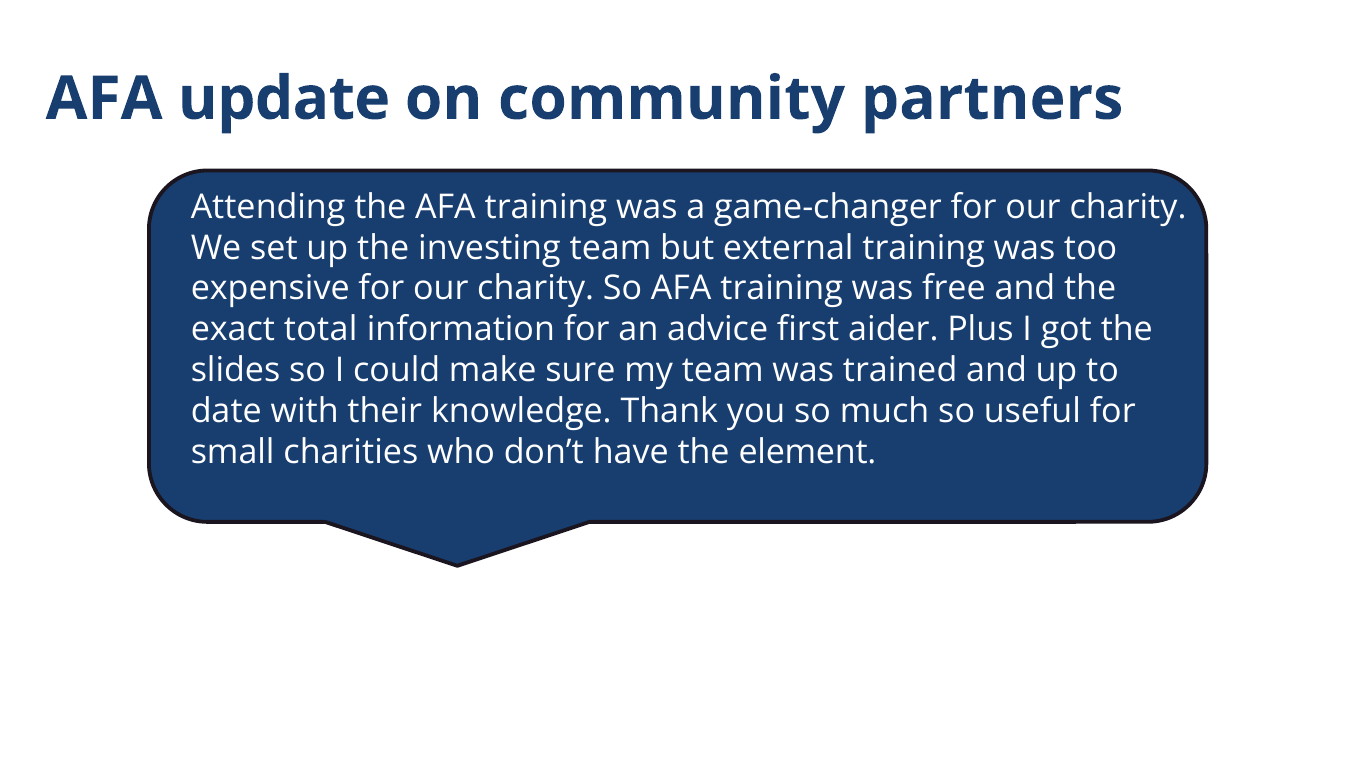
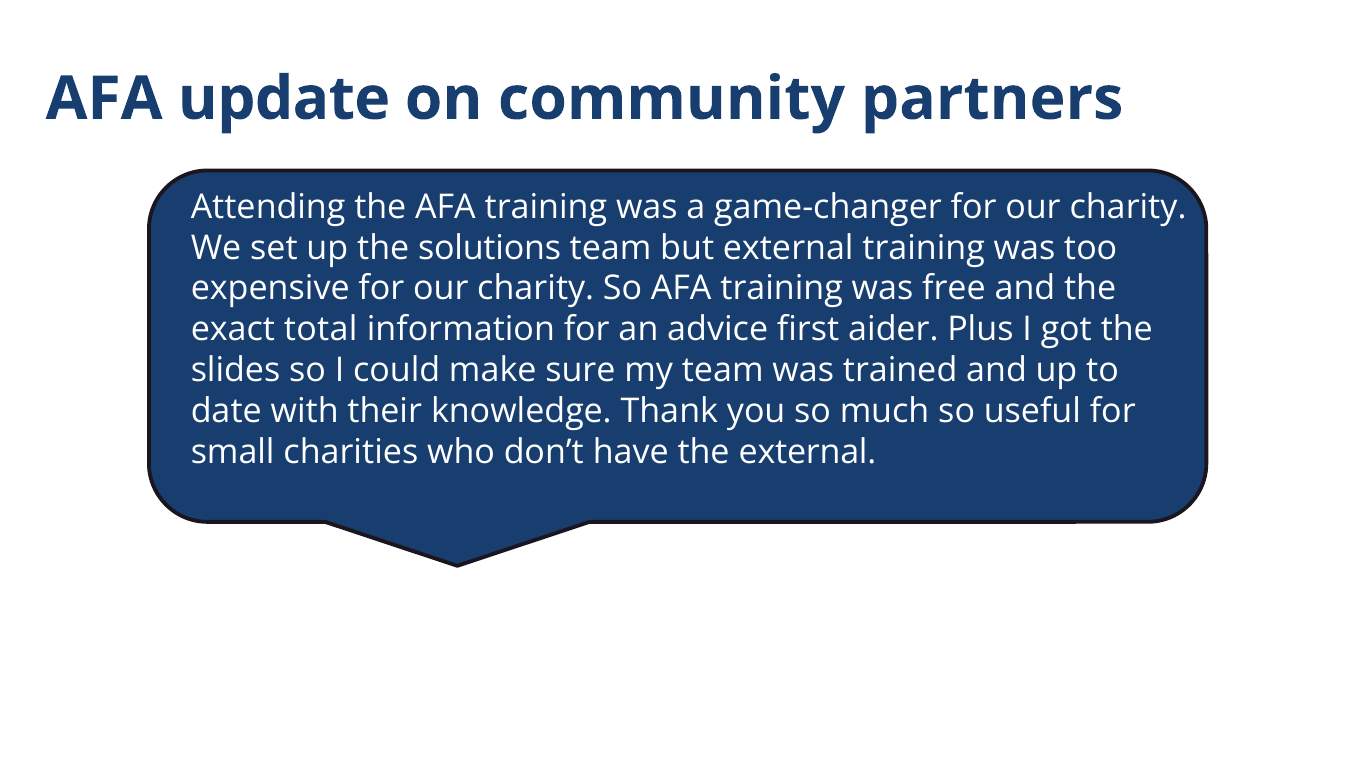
investing: investing -> solutions (490, 248)
the element: element -> external (807, 453)
